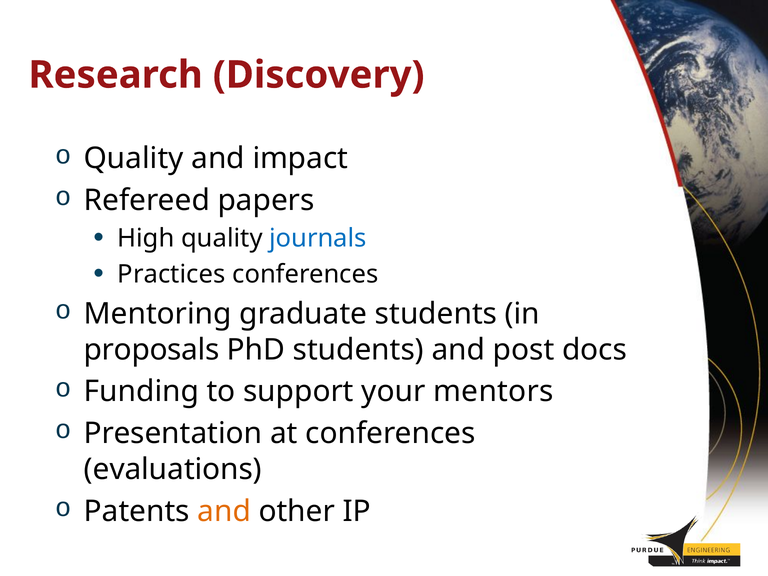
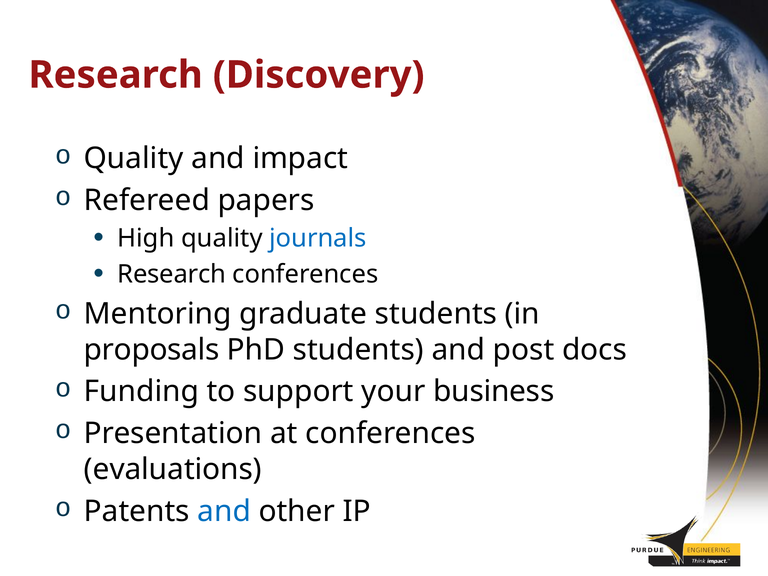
Practices: Practices -> Research (172, 274)
mentors: mentors -> business (494, 392)
and colour: orange -> blue (224, 511)
